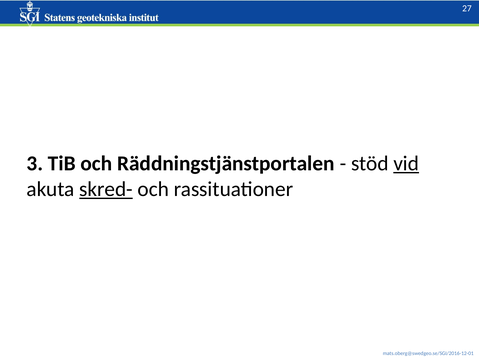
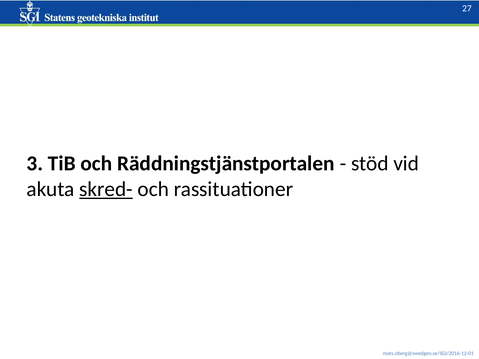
vid underline: present -> none (406, 164)
